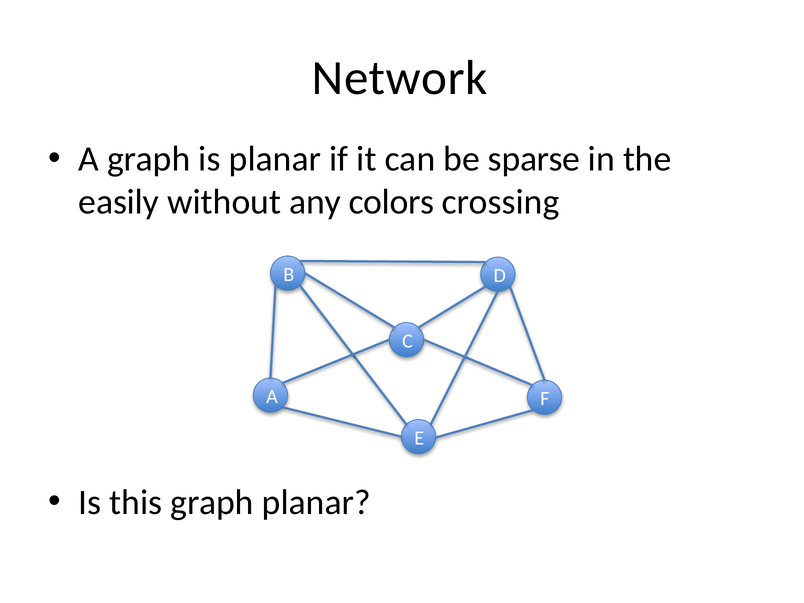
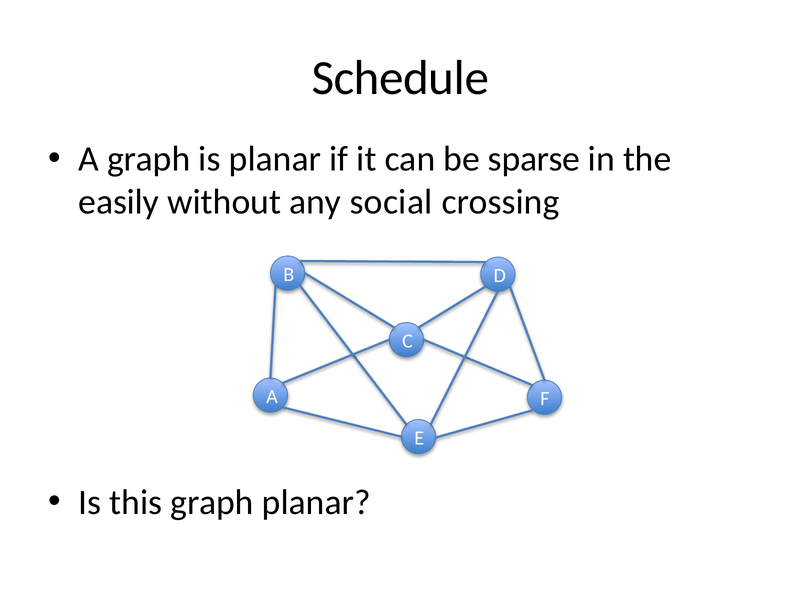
Network: Network -> Schedule (400, 78)
colors: colors -> social (391, 202)
